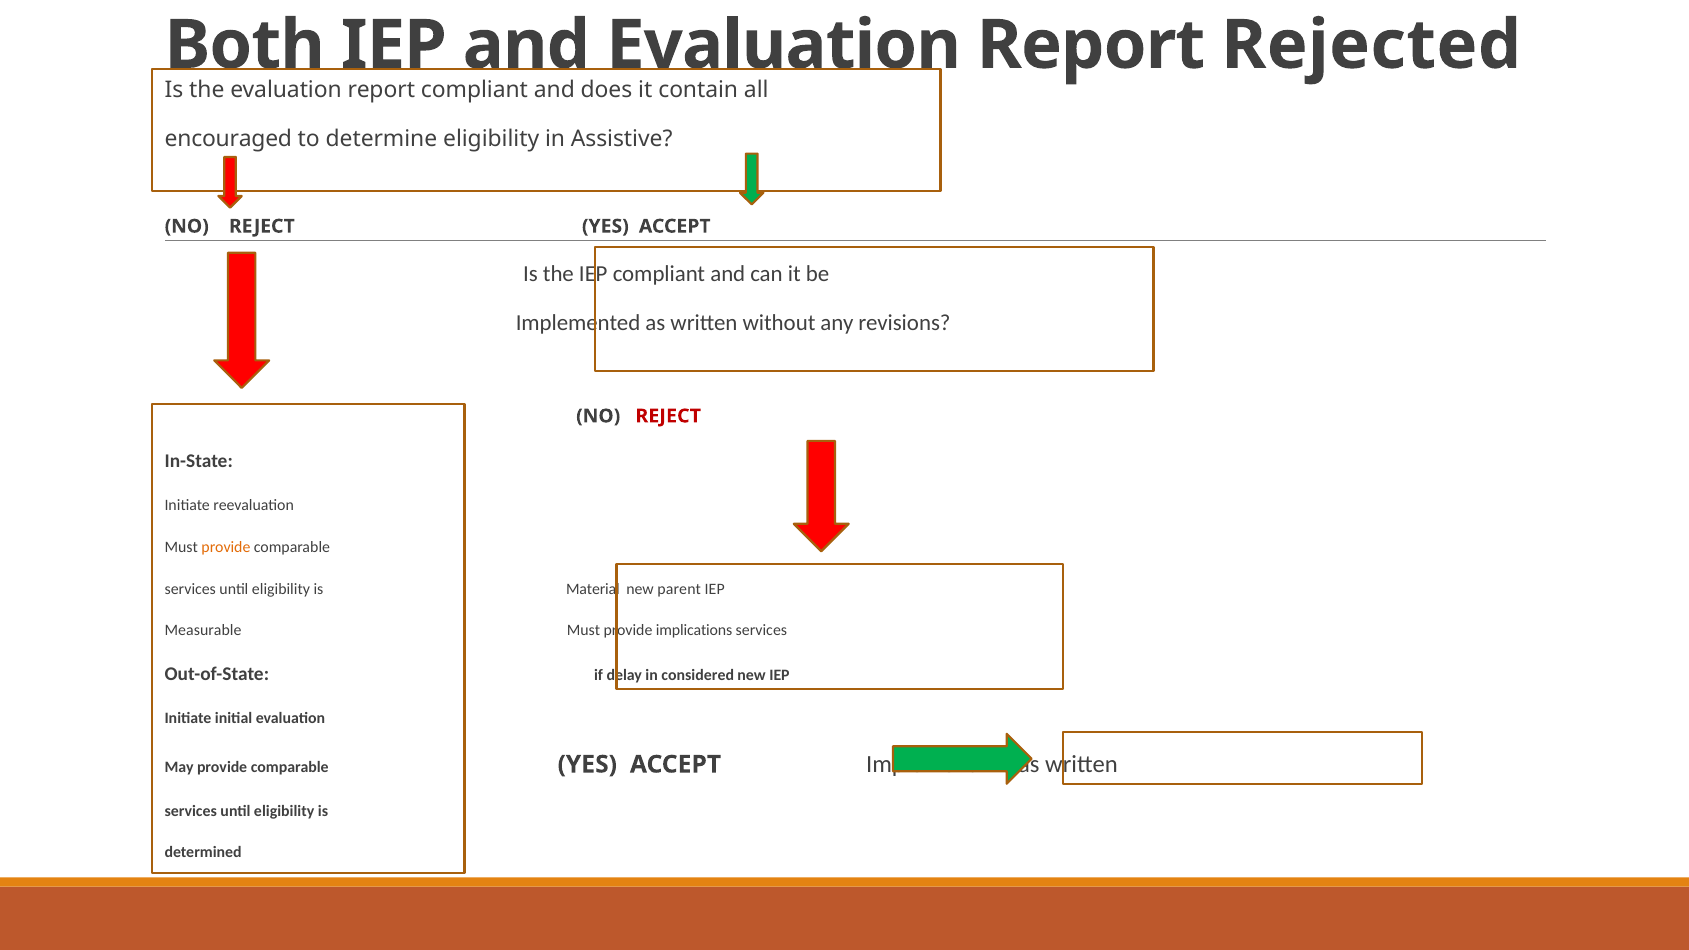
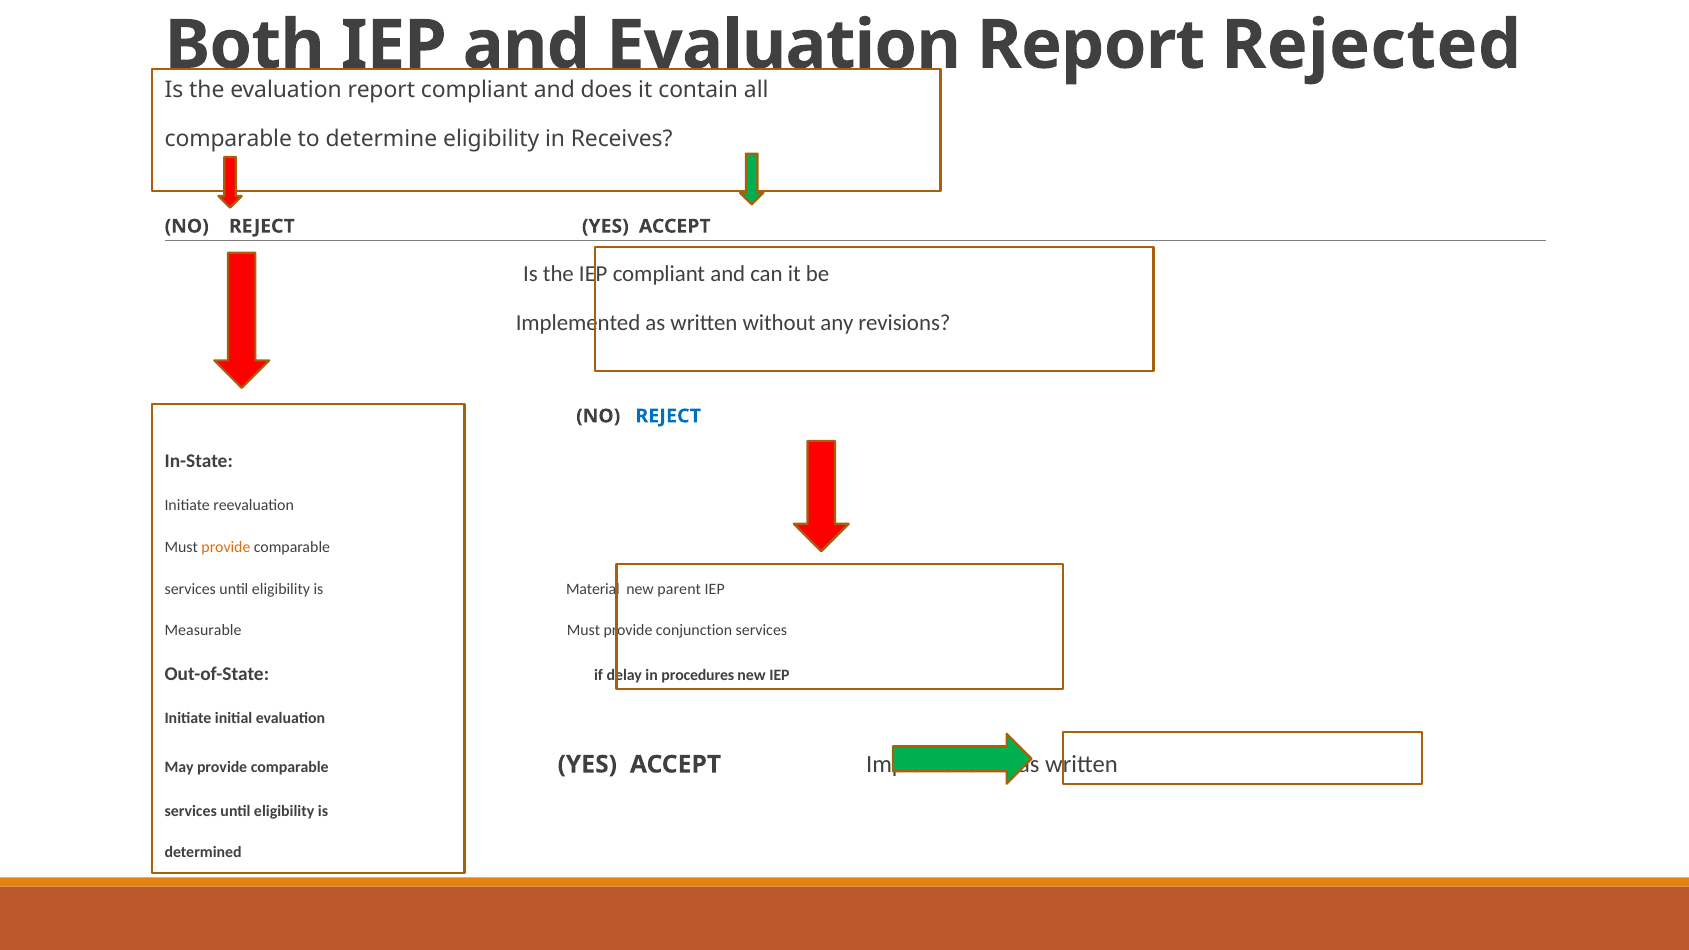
encouraged: encouraged -> comparable (228, 139)
Assistive: Assistive -> Receives (622, 139)
REJECT colour: red -> blue (668, 416)
implications: implications -> conjunction (694, 631)
considered: considered -> procedures (698, 675)
